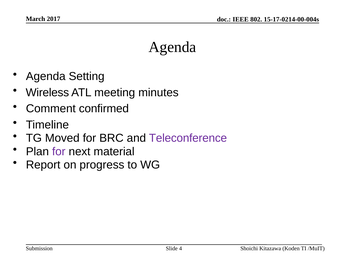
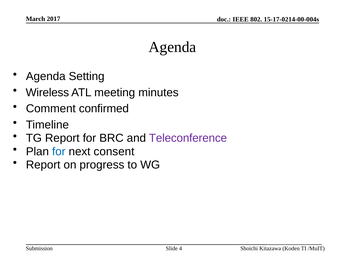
TG Moved: Moved -> Report (62, 138)
for colour: purple -> blue (59, 151)
material: material -> consent (114, 151)
